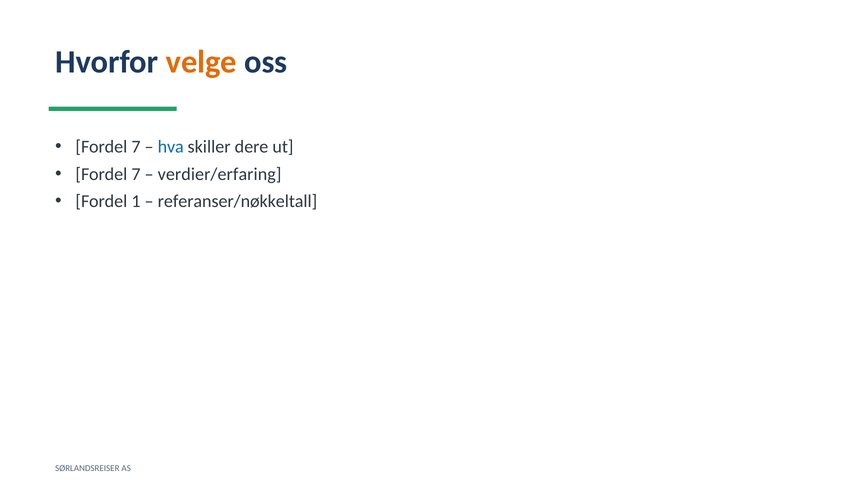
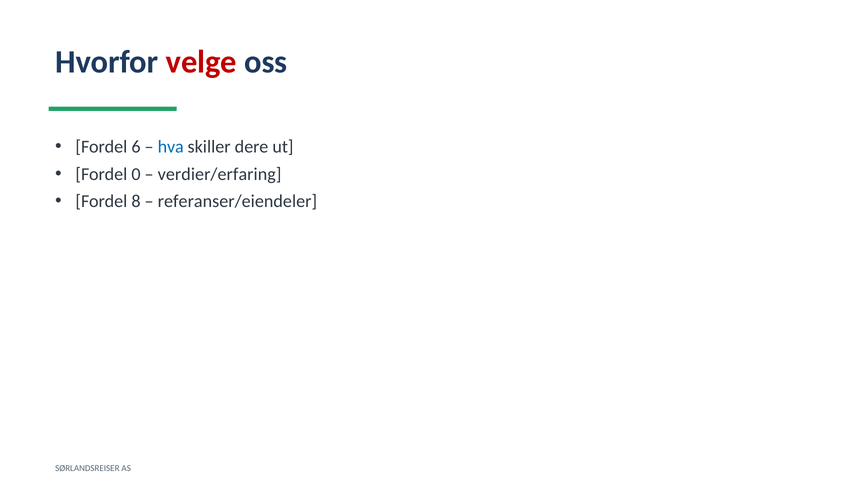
velge colour: orange -> red (201, 62)
7: 7 -> 6 (136, 147)
7: 7 -> 0 (136, 174)
1: 1 -> 8 (136, 201)
referanser/nøkkeltall: referanser/nøkkeltall -> referanser/eiendeler (237, 201)
